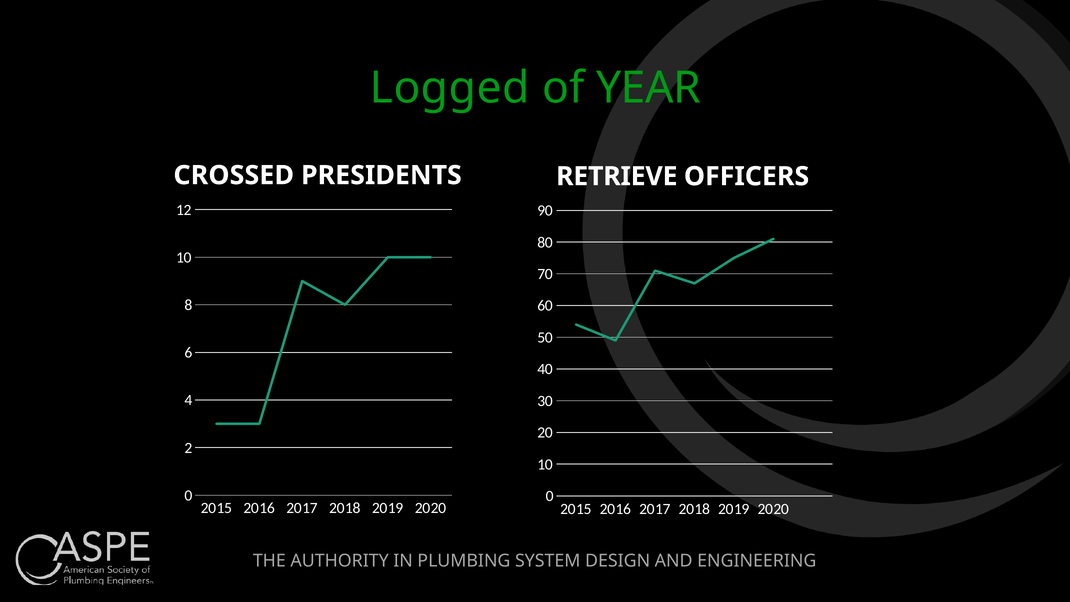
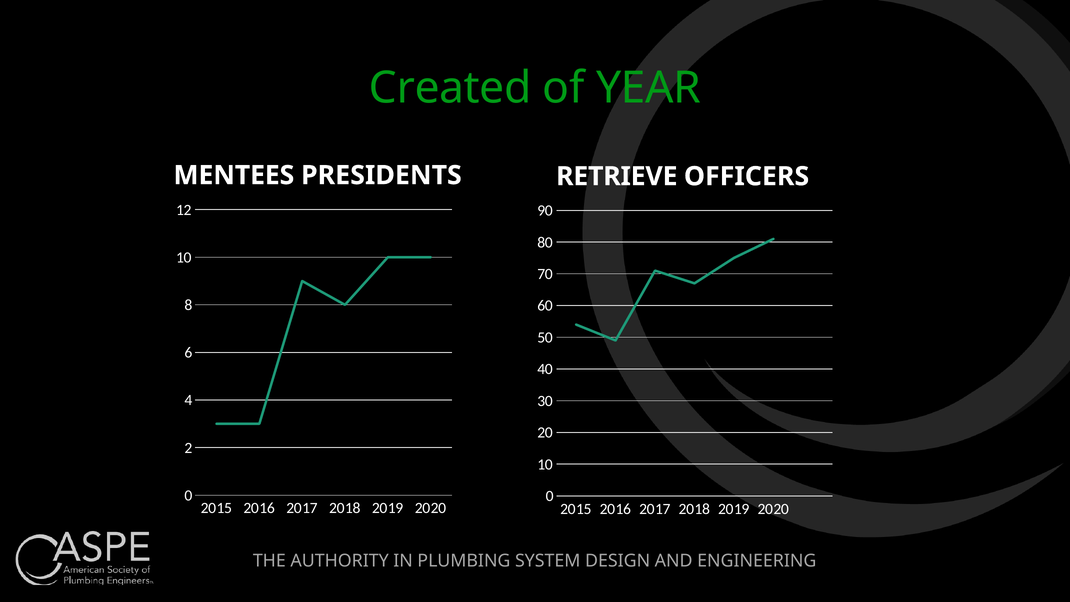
Logged: Logged -> Created (450, 88)
CROSSED: CROSSED -> MENTEES (234, 175)
